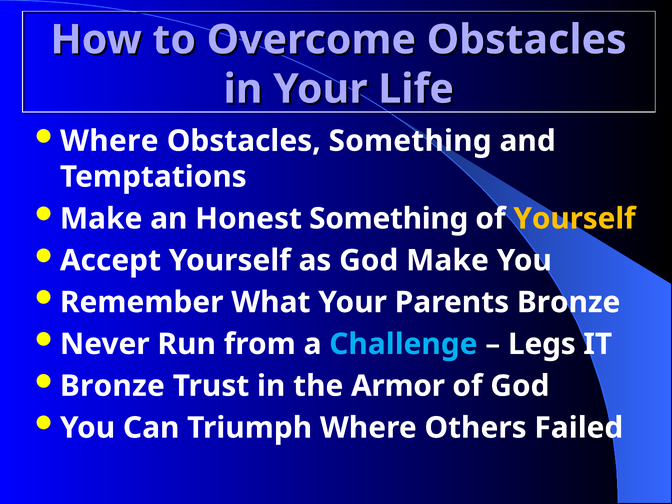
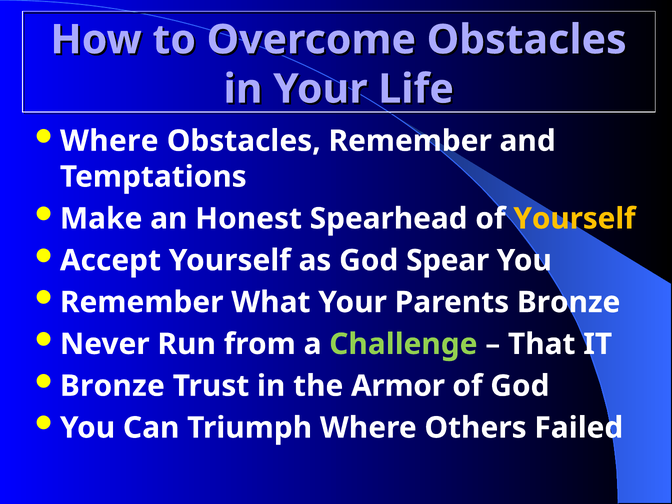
Obstacles Something: Something -> Remember (410, 141)
Honest Something: Something -> Spearhead (389, 219)
God Make: Make -> Spear (448, 260)
Challenge colour: light blue -> light green (403, 344)
Legs: Legs -> That (542, 344)
